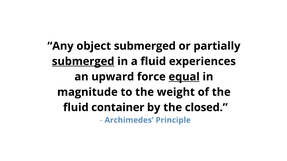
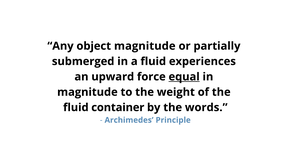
object submerged: submerged -> magnitude (145, 46)
submerged underline: present -> none (83, 62)
closed: closed -> words (206, 108)
